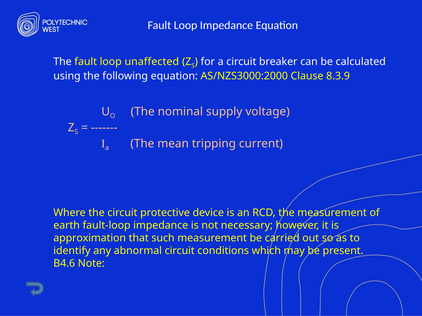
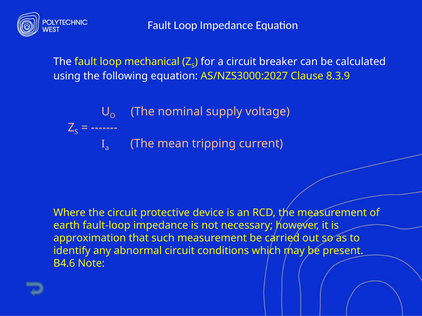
unaffected: unaffected -> mechanical (152, 62)
AS/NZS3000:2000: AS/NZS3000:2000 -> AS/NZS3000:2027 (244, 76)
